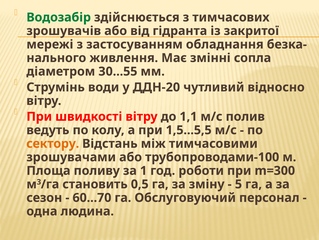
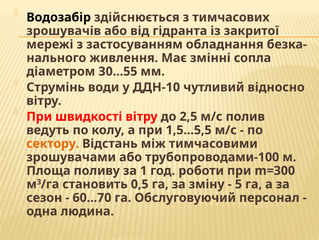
Водозабір colour: green -> black (59, 17)
ДДН-20: ДДН-20 -> ДДН-10 (156, 87)
1,1: 1,1 -> 2,5 (188, 116)
